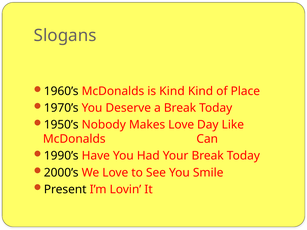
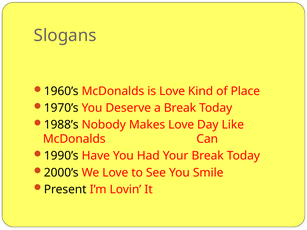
is Kind: Kind -> Love (172, 91)
1950’s: 1950’s -> 1988’s (61, 125)
